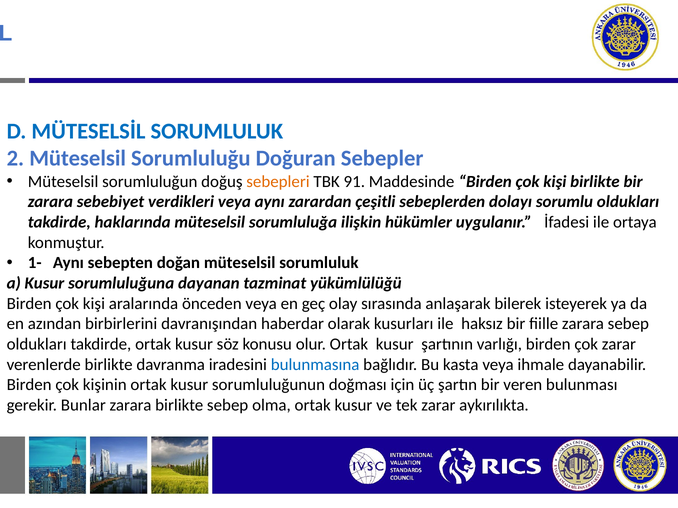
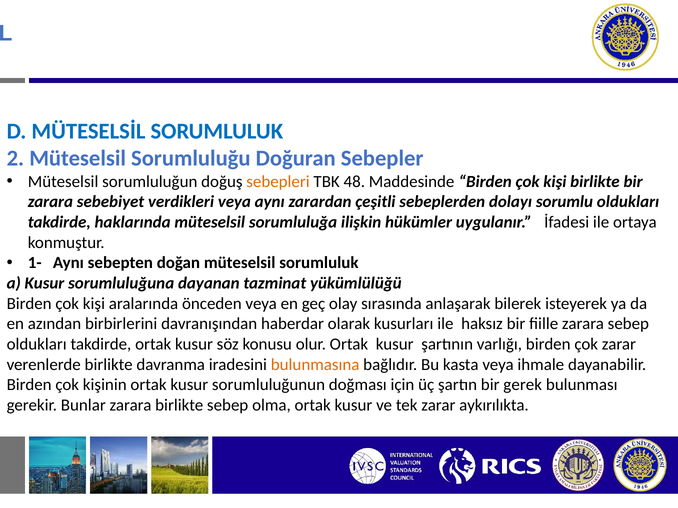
91: 91 -> 48 (354, 182)
bulunmasına colour: blue -> orange (315, 365)
veren: veren -> gerek (523, 385)
